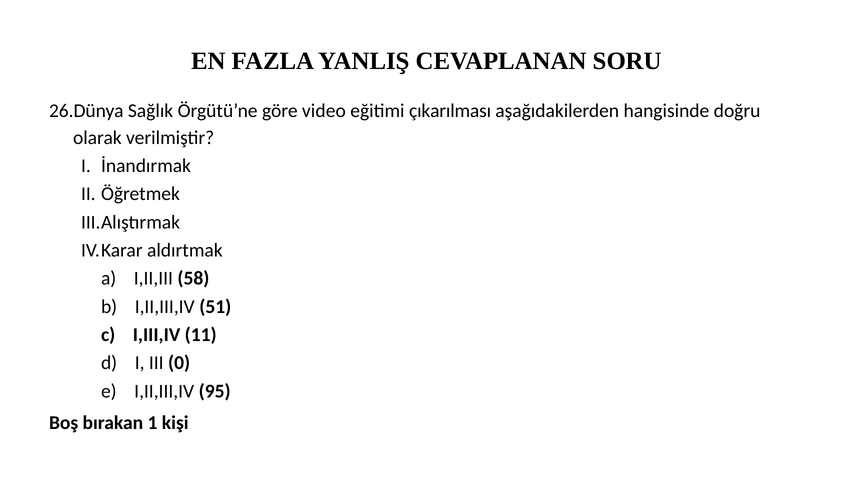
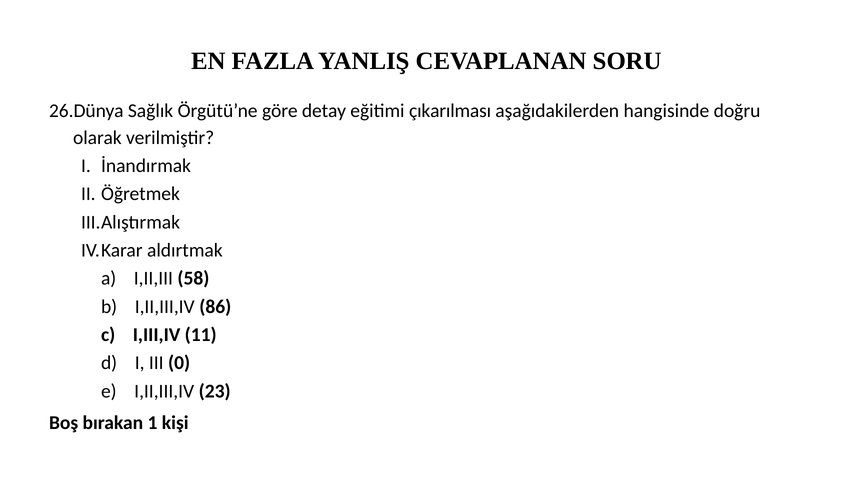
video: video -> detay (324, 111)
51: 51 -> 86 (215, 306)
95: 95 -> 23 (215, 391)
